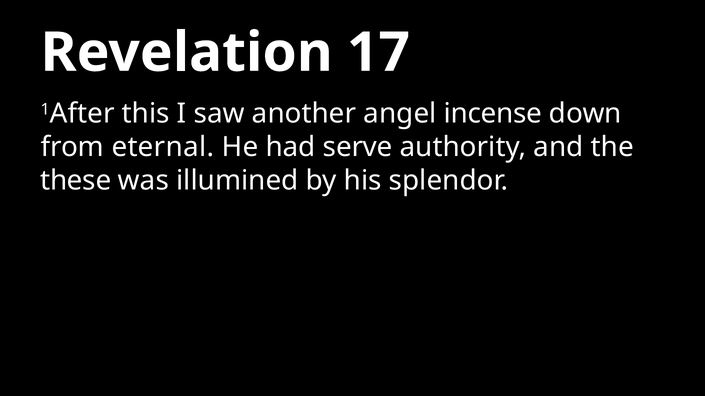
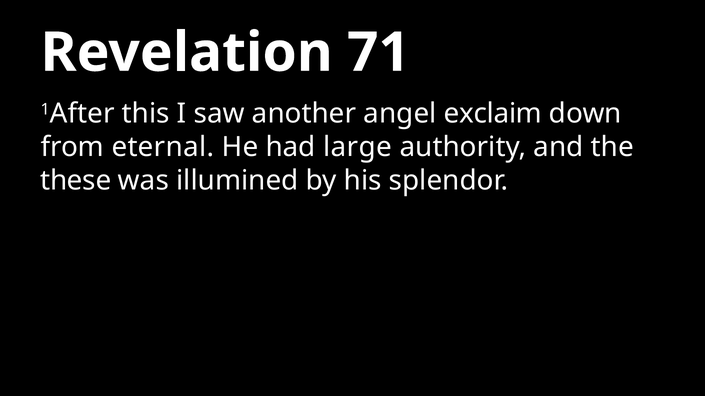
17: 17 -> 71 (378, 53)
incense: incense -> exclaim (493, 114)
serve: serve -> large (358, 147)
